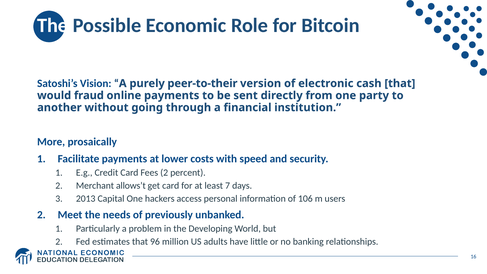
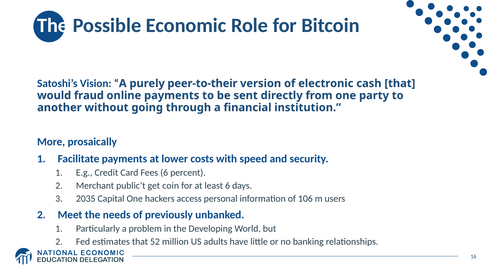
Fees 2: 2 -> 6 (164, 173)
allows’t: allows’t -> public’t (131, 186)
get card: card -> coin (171, 186)
least 7: 7 -> 6 (228, 186)
2013: 2013 -> 2035 (86, 199)
96: 96 -> 52 (155, 242)
